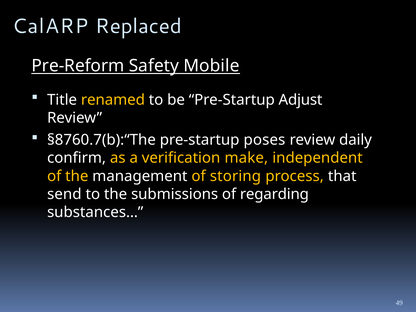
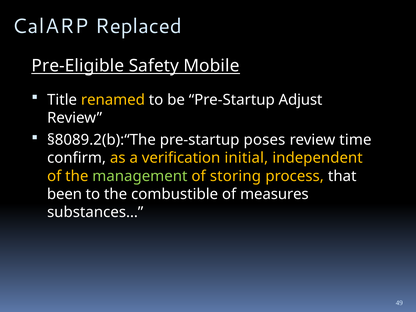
Pre-Reform: Pre-Reform -> Pre-Eligible (78, 66)
§8760.7(b):“The: §8760.7(b):“The -> §8089.2(b):“The (101, 140)
daily: daily -> time (355, 140)
make: make -> initial (246, 158)
management colour: white -> light green (140, 176)
send: send -> been (64, 194)
submissions: submissions -> combustible (175, 194)
regarding: regarding -> measures (274, 194)
